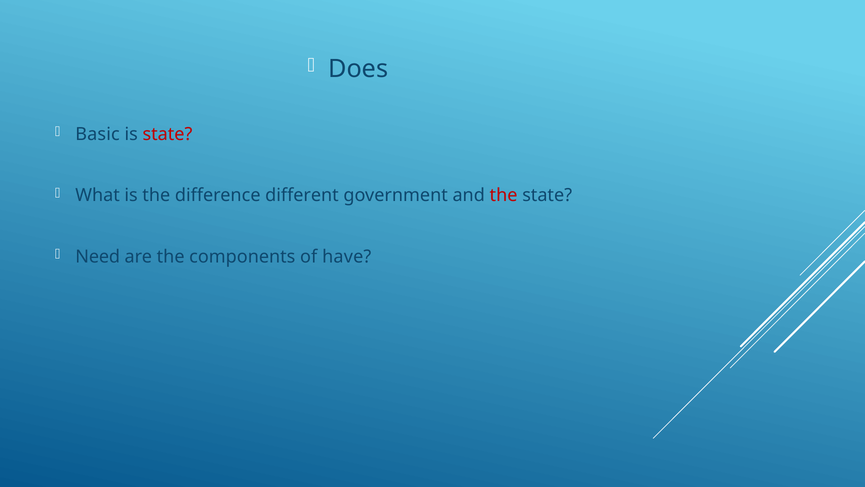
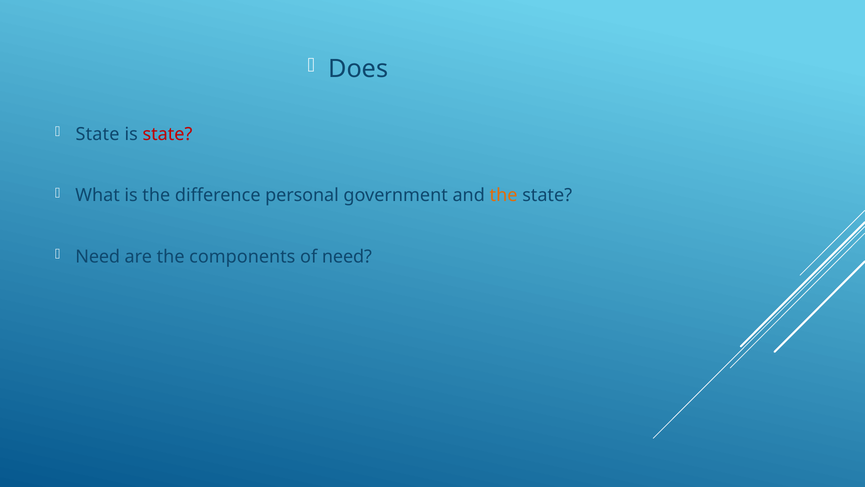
Basic: Basic -> State (98, 134)
different: different -> personal (302, 195)
the colour: red -> orange (504, 195)
of have: have -> need (347, 257)
